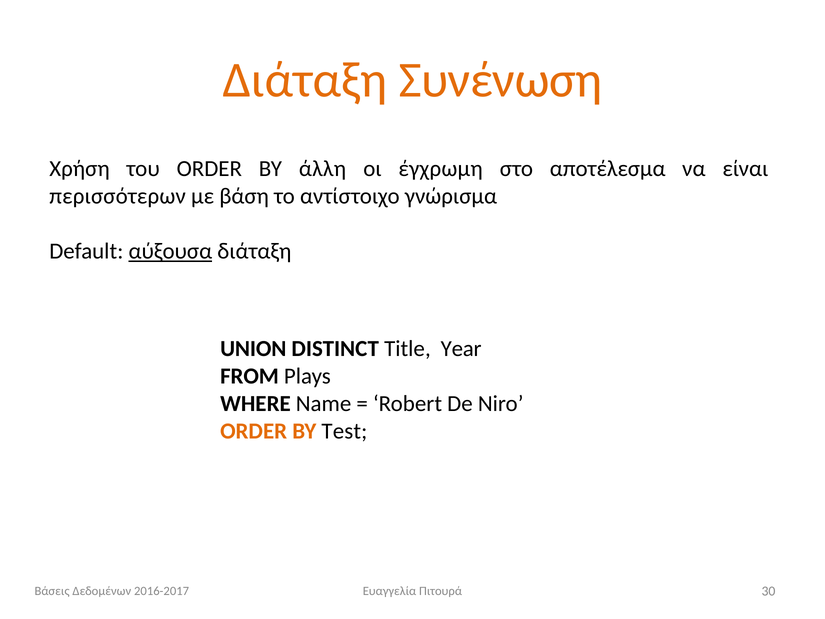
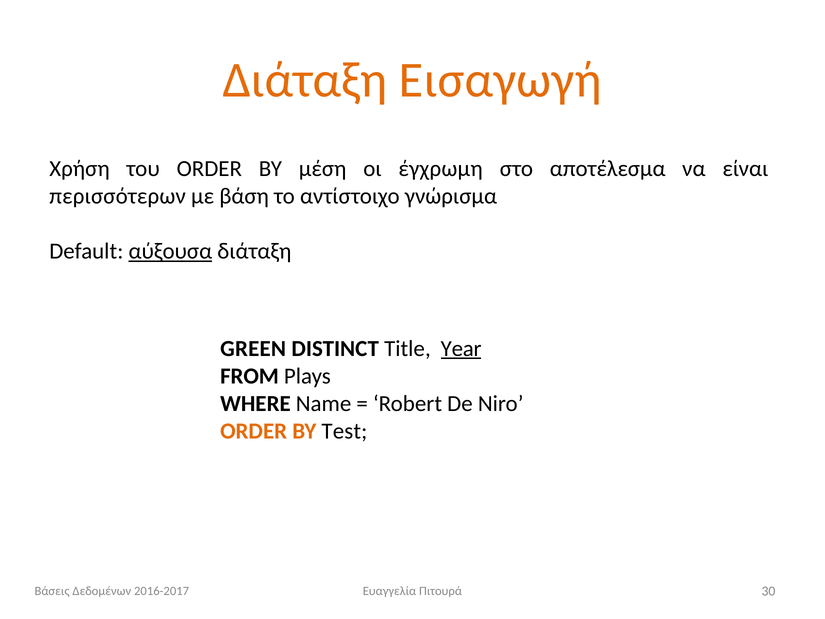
Συνένωση: Συνένωση -> Εισαγωγή (500, 80)
άλλη: άλλη -> μέση (323, 169)
UNION: UNION -> GREEN (253, 348)
Year underline: none -> present (461, 348)
